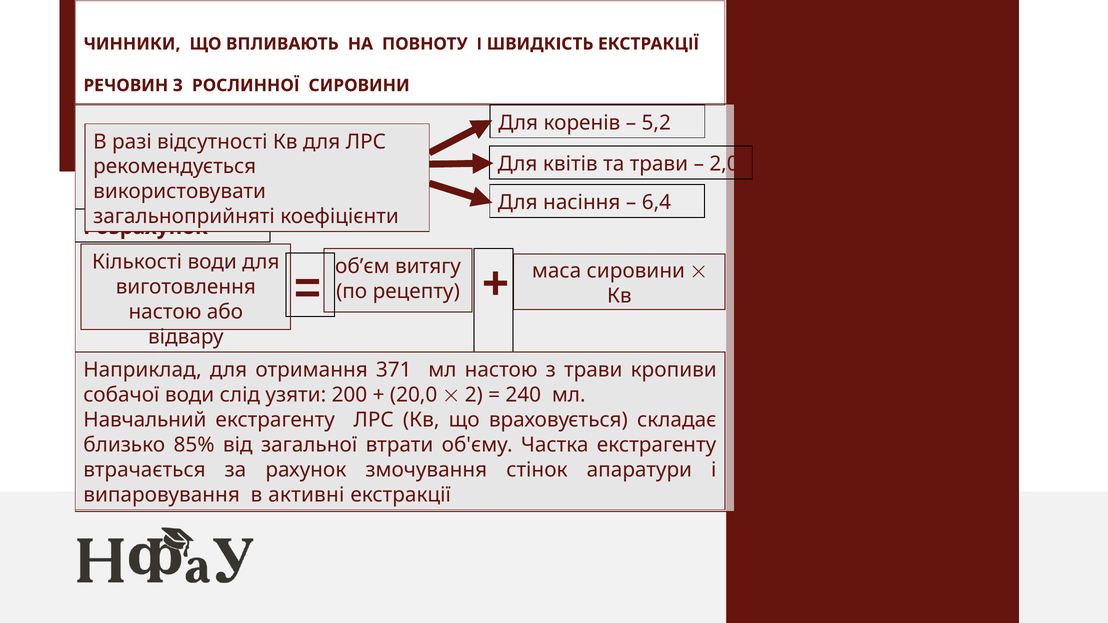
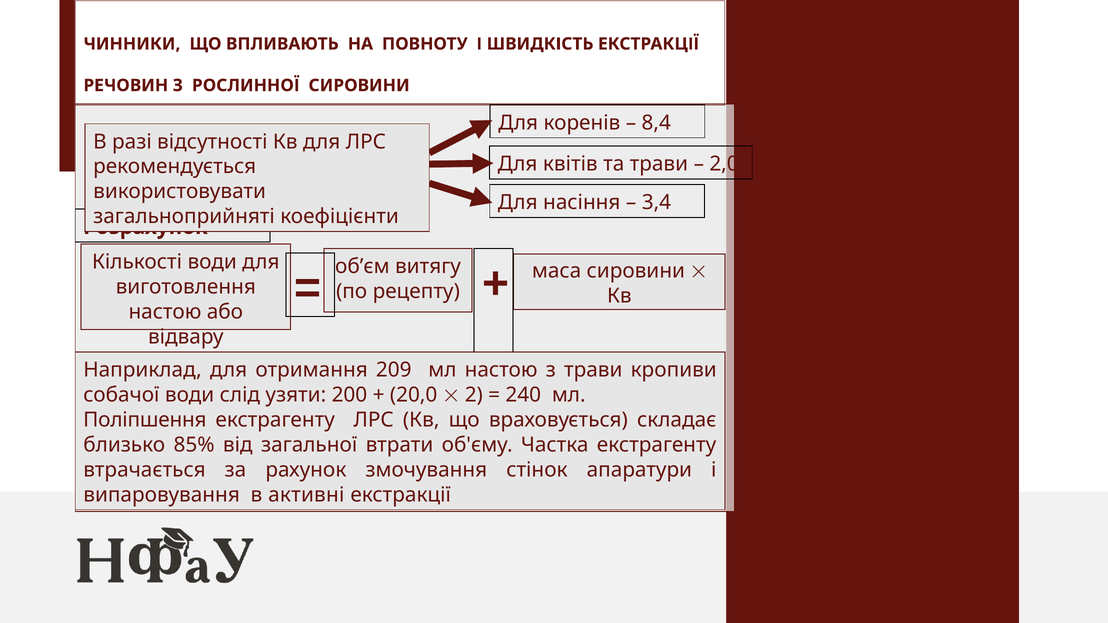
5,2: 5,2 -> 8,4 (656, 123)
6,4: 6,4 -> 3,4 (656, 203)
371: 371 -> 209 (394, 370)
Навчальний: Навчальний -> Поліпшення (145, 420)
